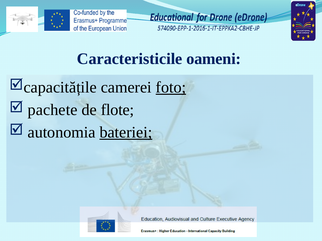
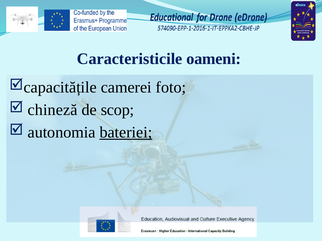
foto underline: present -> none (171, 87)
pachete: pachete -> chineză (53, 110)
flote: flote -> scop (117, 110)
